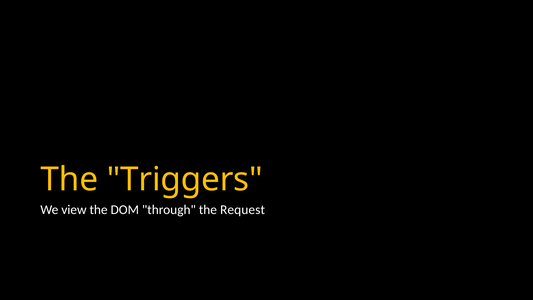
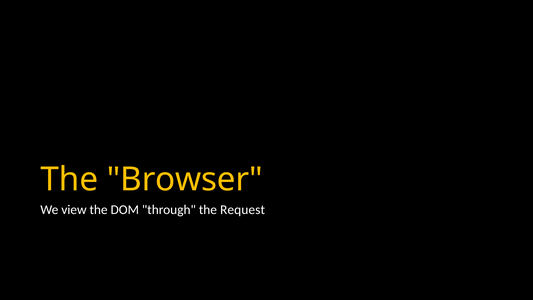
Triggers: Triggers -> Browser (185, 179)
